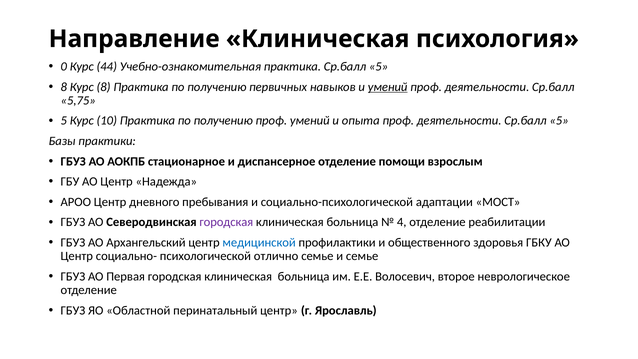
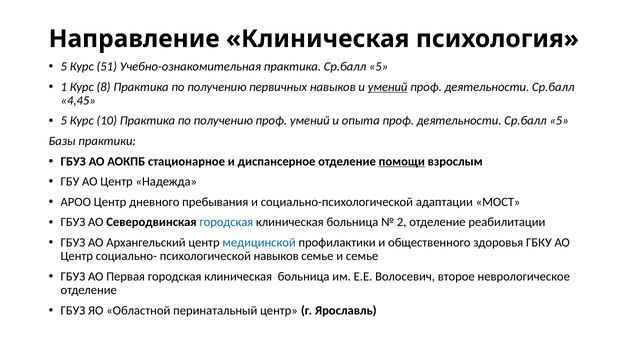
0: 0 -> 5 (64, 67)
44: 44 -> 51 (107, 67)
8: 8 -> 1 (64, 87)
5,75: 5,75 -> 4,45 (78, 100)
помощи underline: none -> present (402, 161)
городская colour: purple -> blue (226, 222)
4: 4 -> 2 (402, 222)
психологической отлично: отлично -> навыков (276, 256)
